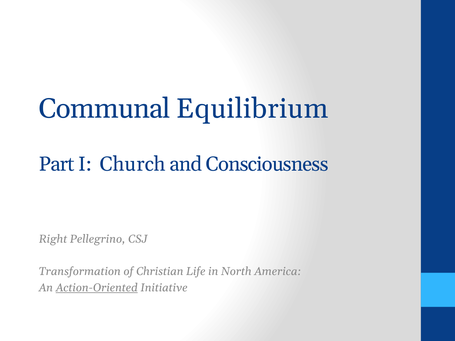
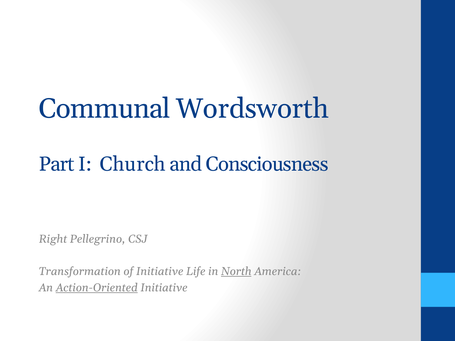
Equilibrium: Equilibrium -> Wordsworth (252, 109)
of Christian: Christian -> Initiative (160, 272)
North underline: none -> present (236, 272)
